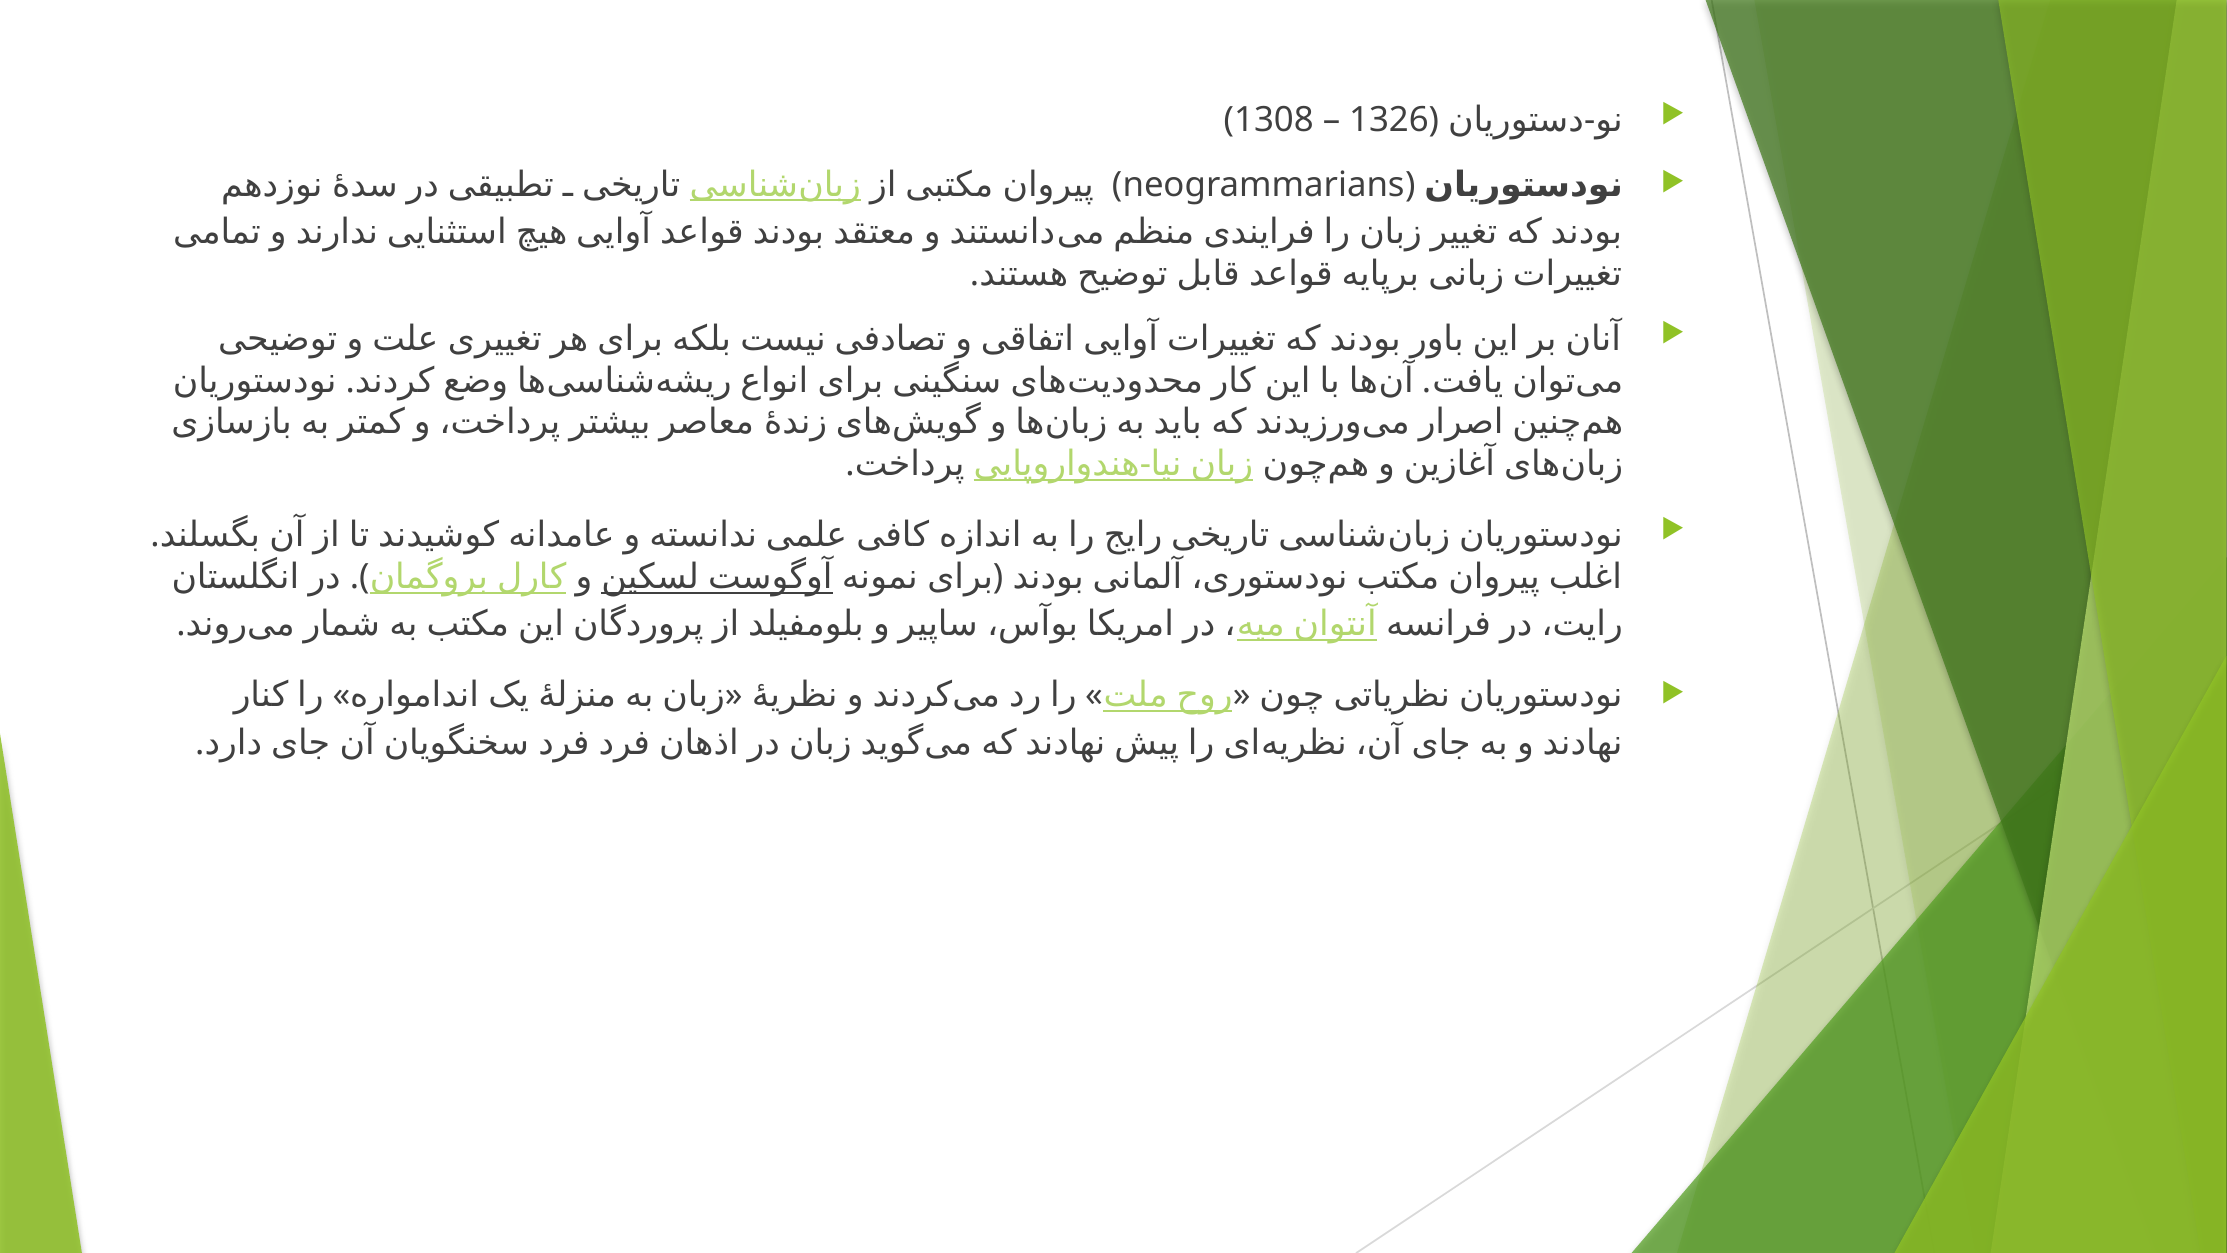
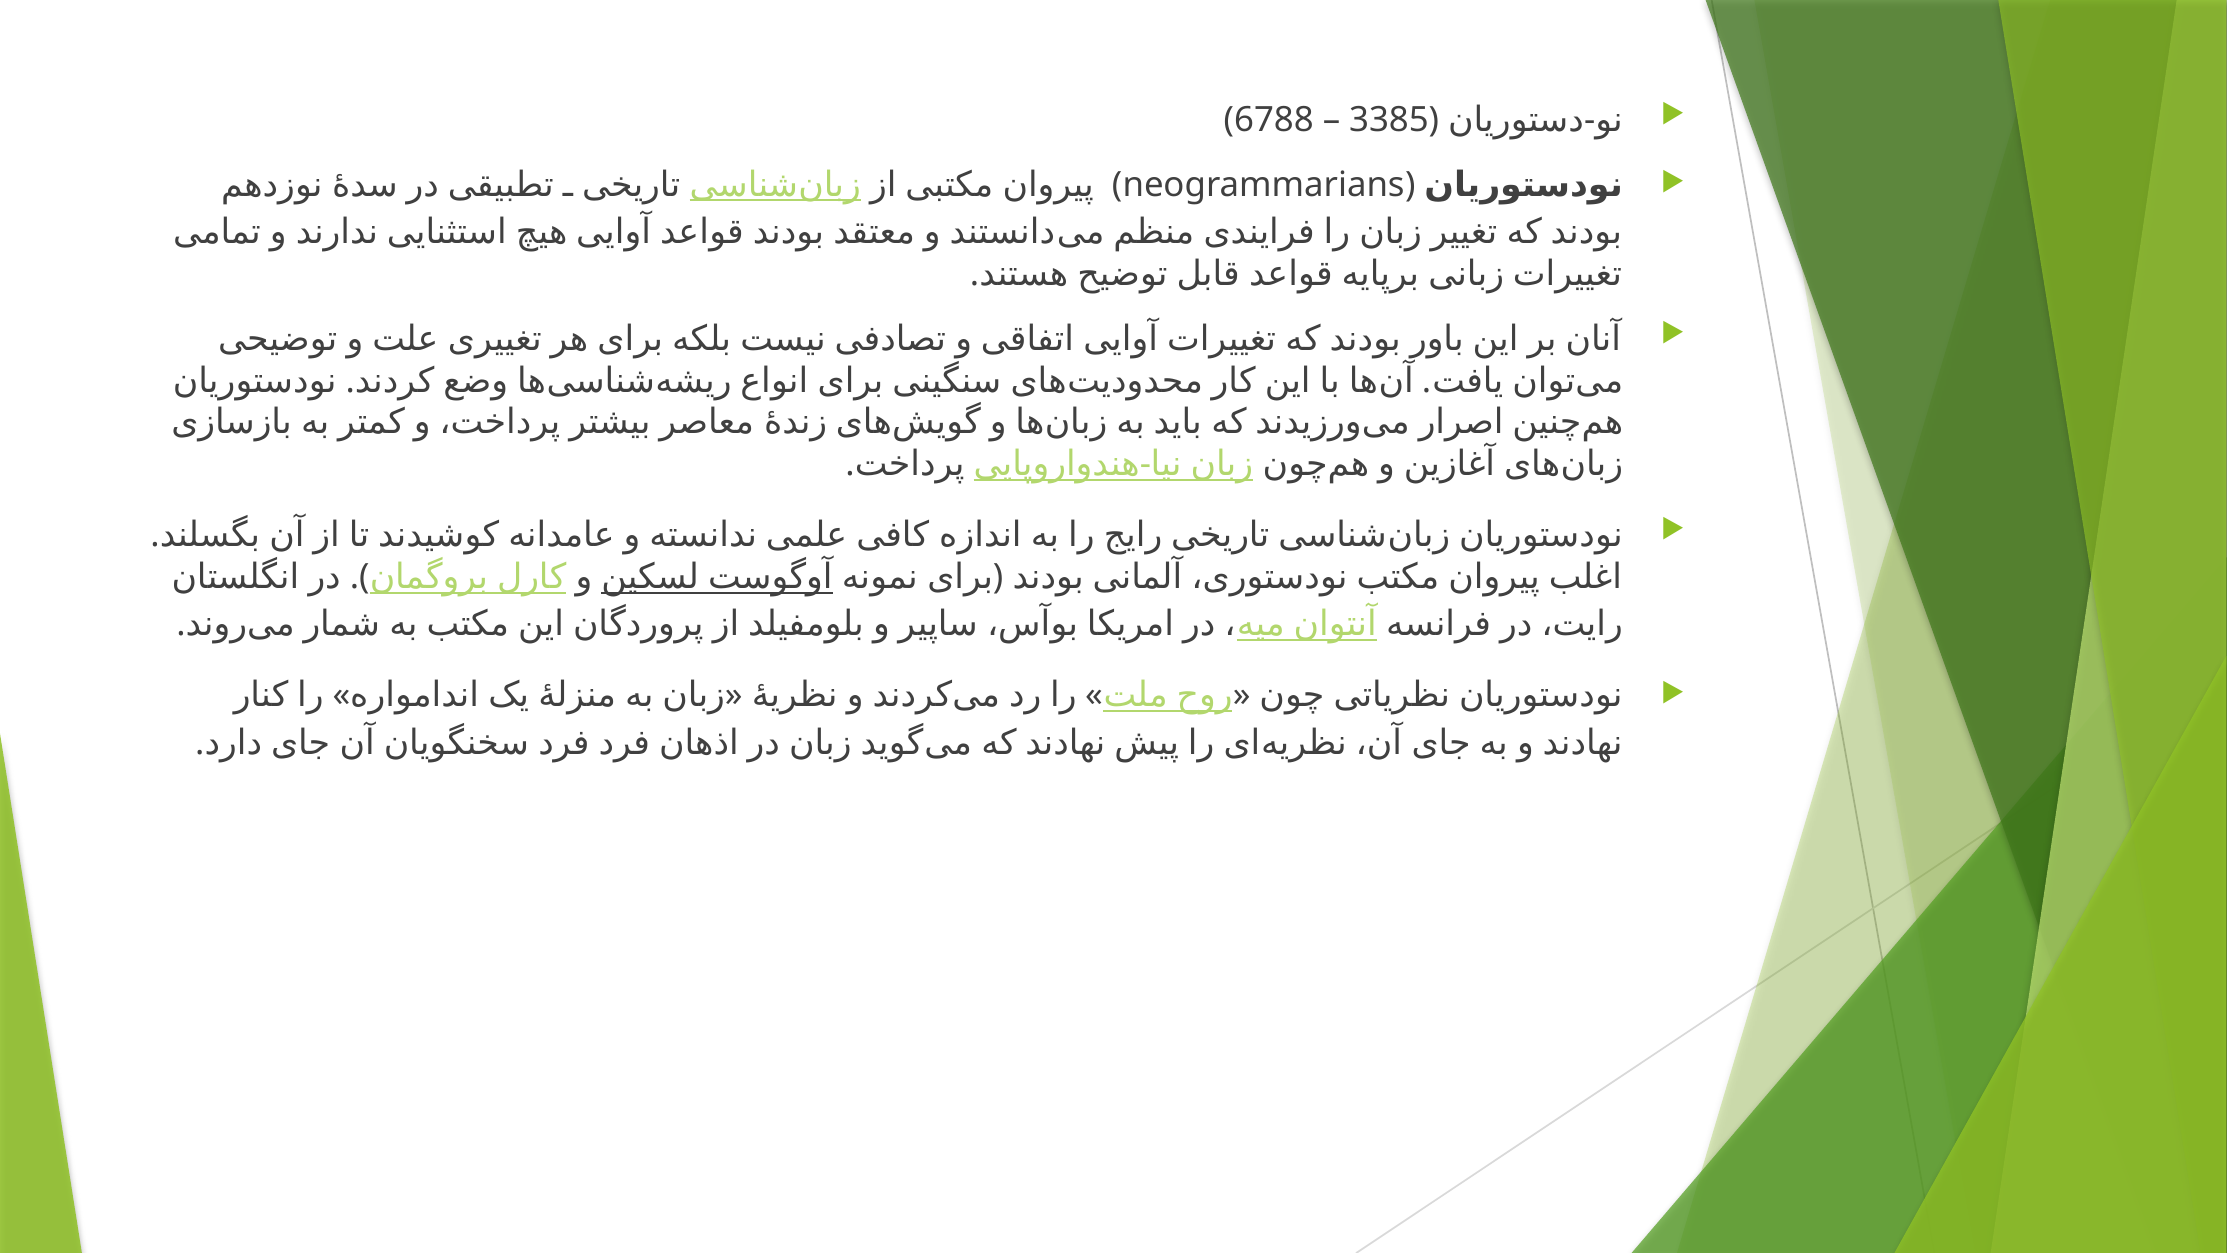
1308: 1308 -> 6788 (1274, 120)
1326: 1326 -> 3385 (1389, 120)
